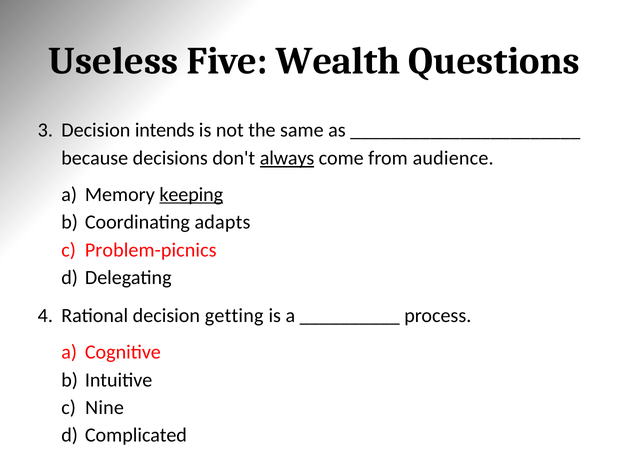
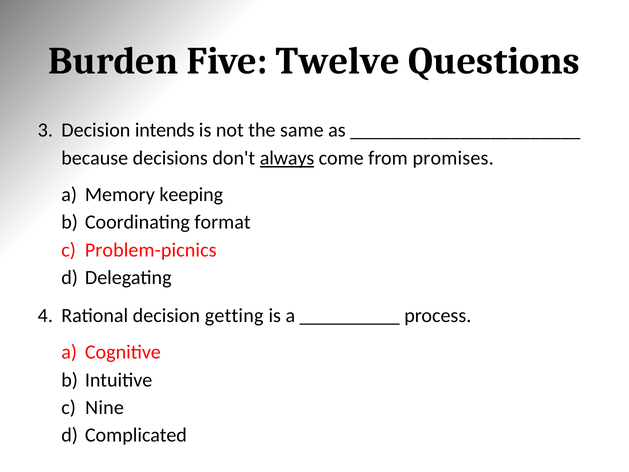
Useless: Useless -> Burden (113, 61)
Wealth: Wealth -> Twelve (338, 61)
audience: audience -> promises (453, 158)
keeping underline: present -> none (191, 194)
adapts: adapts -> format (223, 222)
